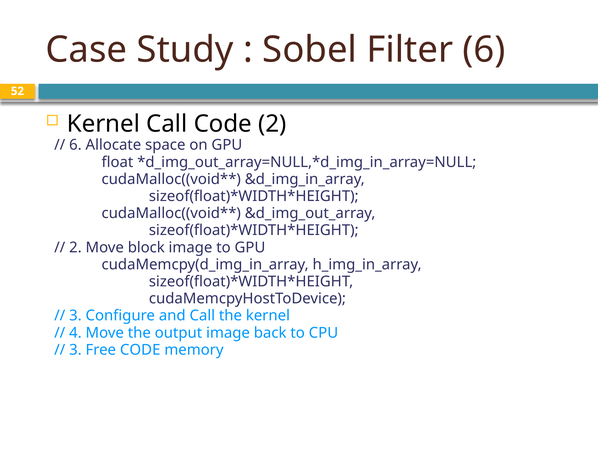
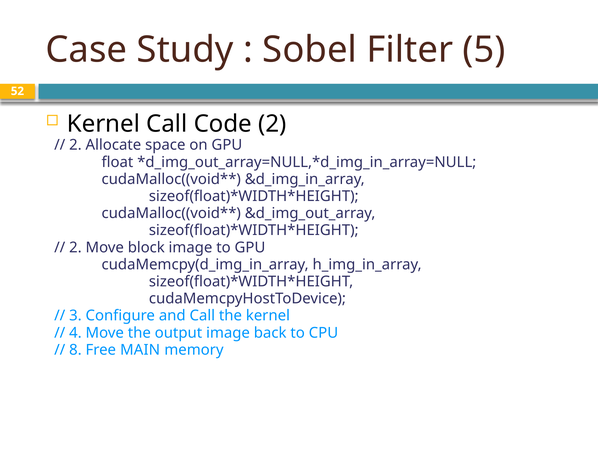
Filter 6: 6 -> 5 (484, 50)
6: 6 -> 2 (75, 145)
3: 3 -> 8 (75, 349)
Free CODE: CODE -> MAIN (140, 349)
